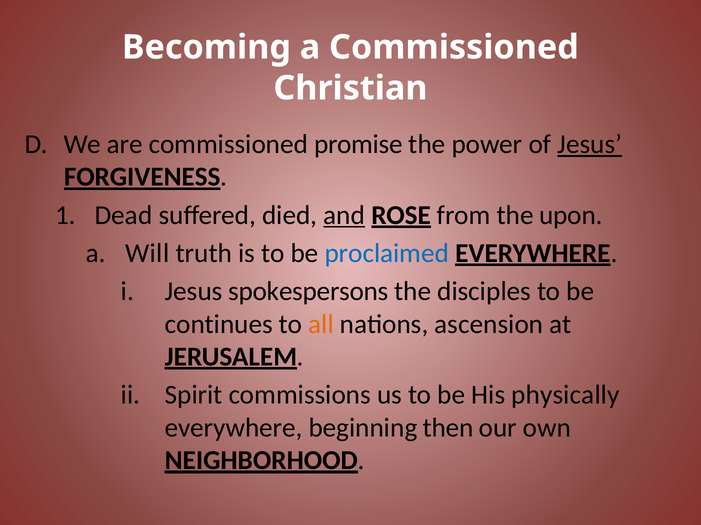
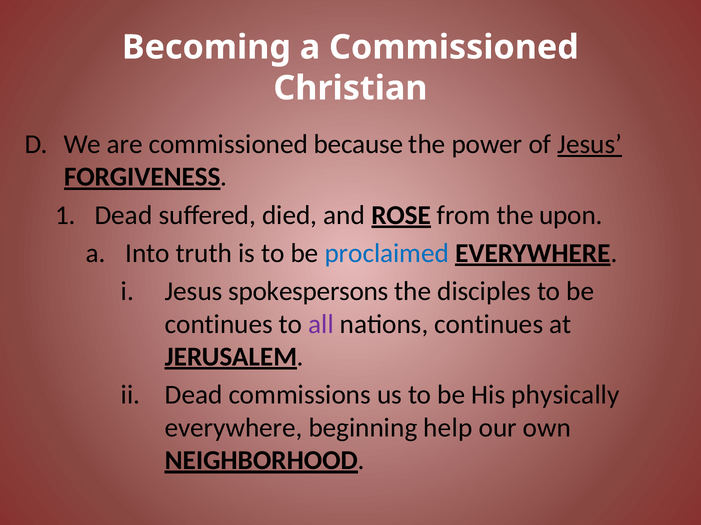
promise: promise -> because (358, 144)
and underline: present -> none (344, 215)
Will: Will -> Into (148, 254)
all colour: orange -> purple (321, 325)
nations ascension: ascension -> continues (489, 325)
Spirit: Spirit -> Dead (194, 395)
then: then -> help (448, 428)
